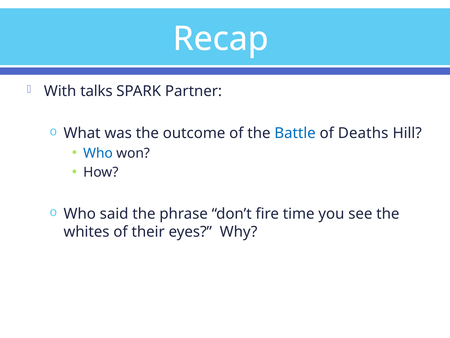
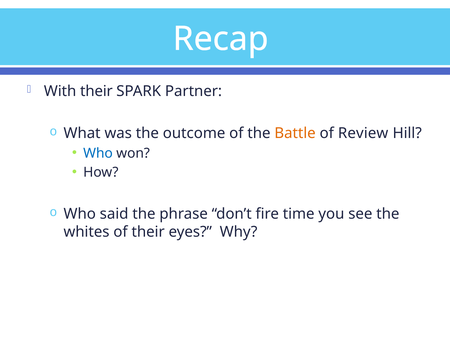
With talks: talks -> their (96, 91)
Battle colour: blue -> orange (295, 133)
Deaths: Deaths -> Review (363, 133)
